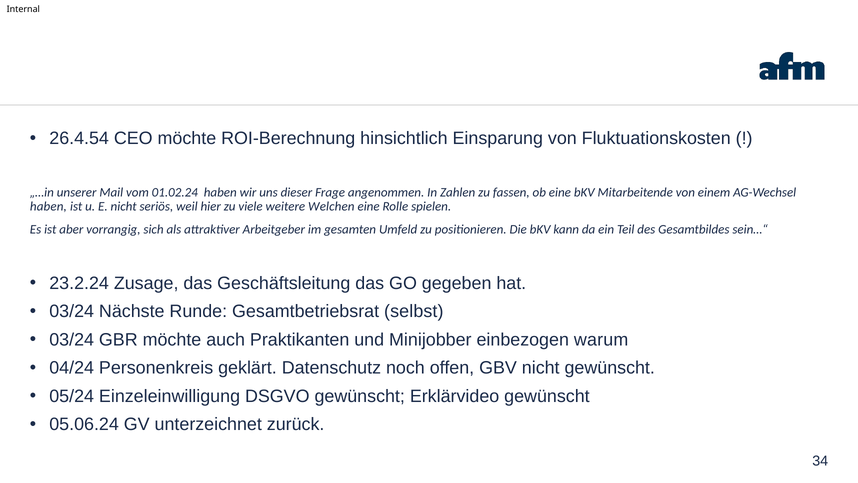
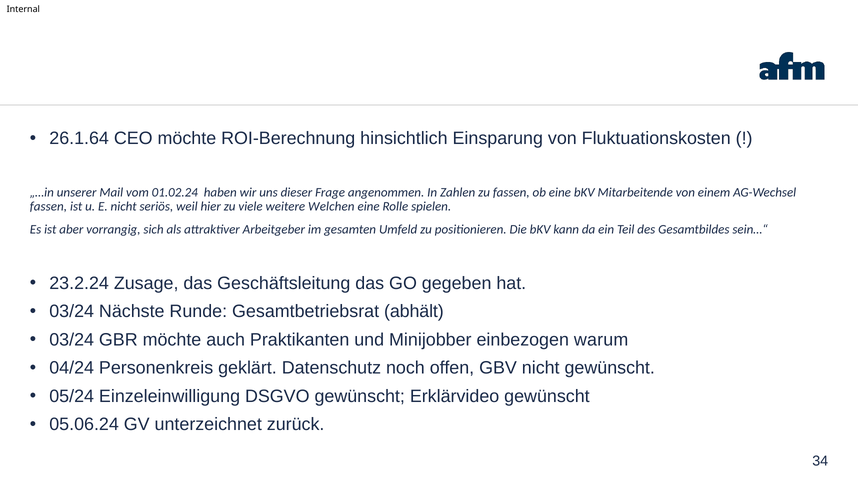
26.4.54: 26.4.54 -> 26.1.64 (79, 138)
haben: haben -> fassen (48, 206)
selbst: selbst -> abhält (414, 311)
